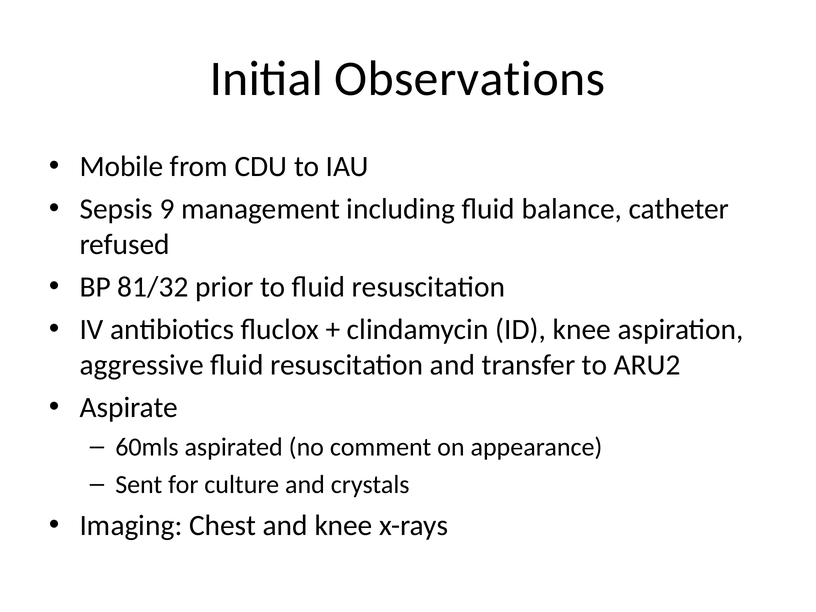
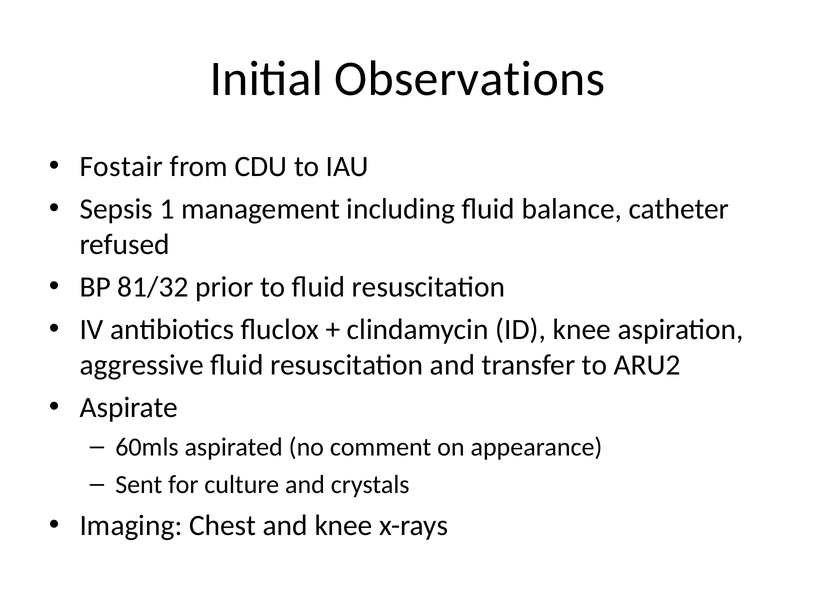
Mobile: Mobile -> Fostair (121, 167)
9: 9 -> 1 (167, 209)
